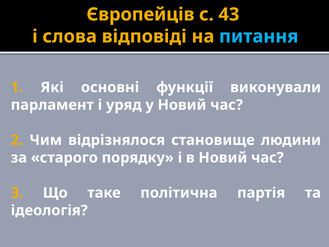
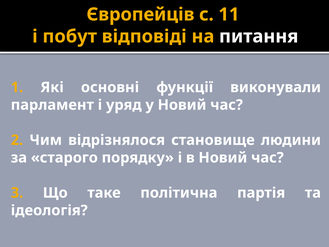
43: 43 -> 11 (229, 14)
слова: слова -> побут (70, 36)
питання colour: light blue -> white (259, 36)
